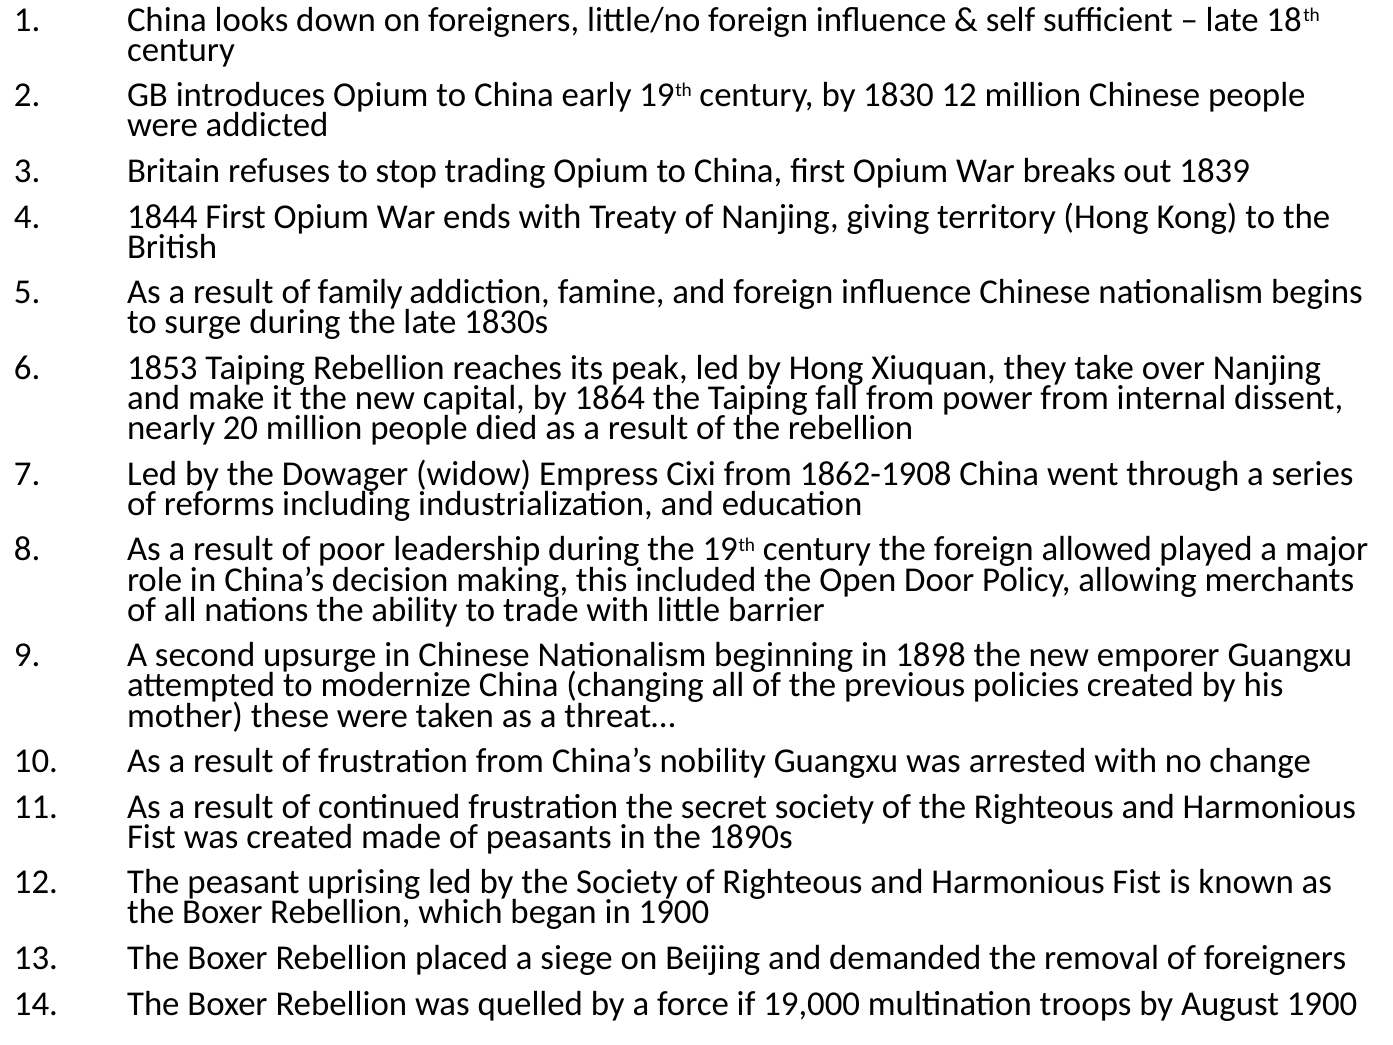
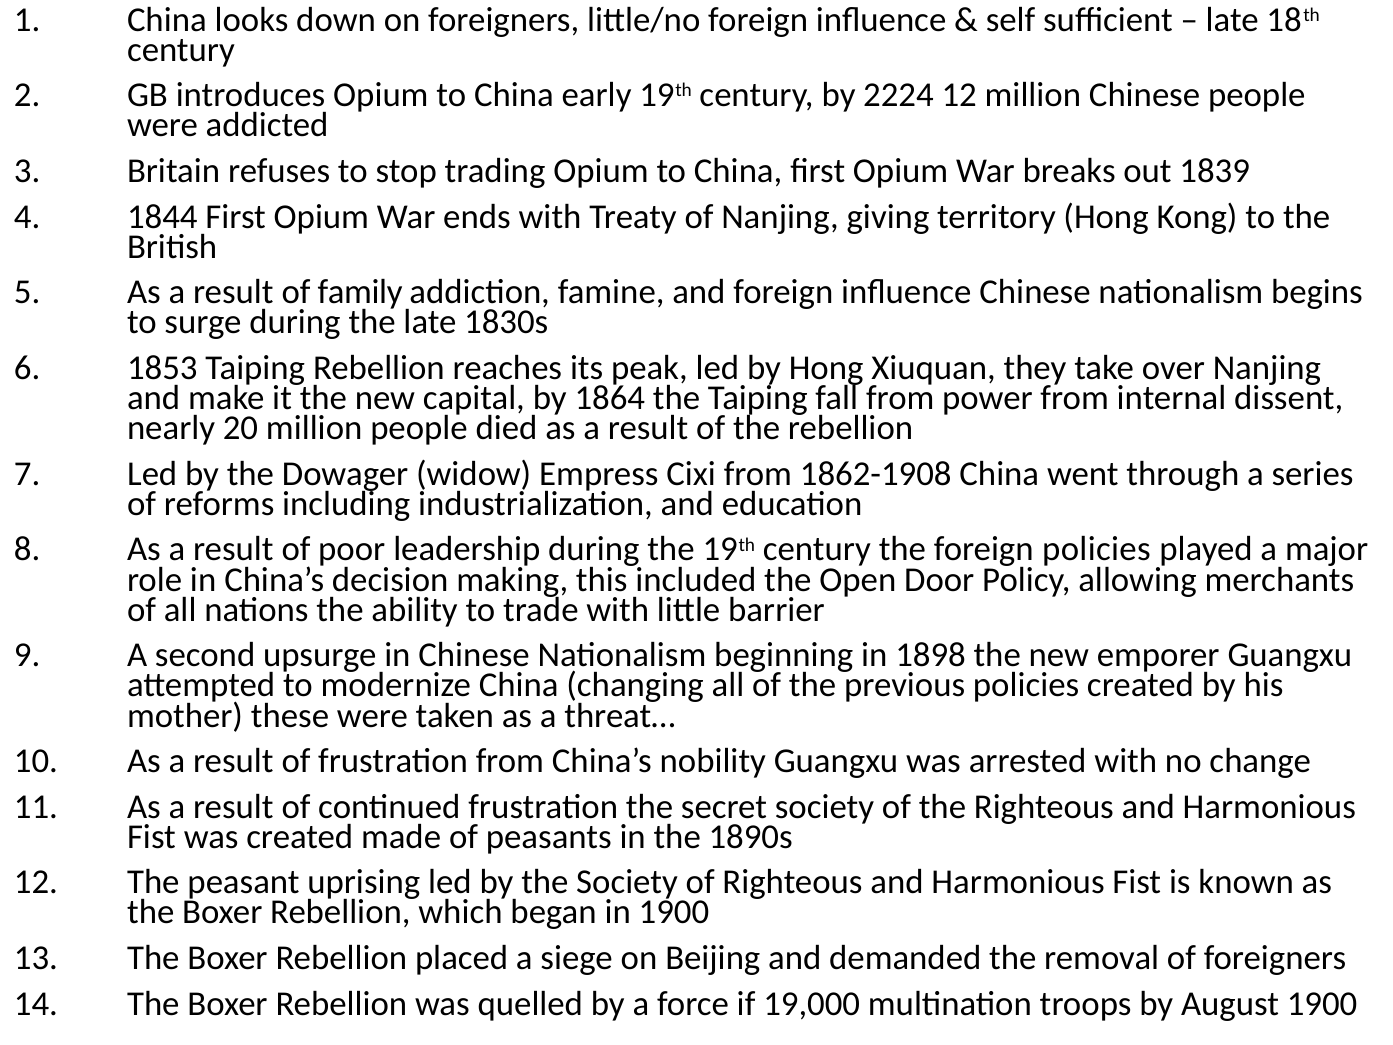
1830: 1830 -> 2224 (898, 95)
foreign allowed: allowed -> policies (1096, 549)
